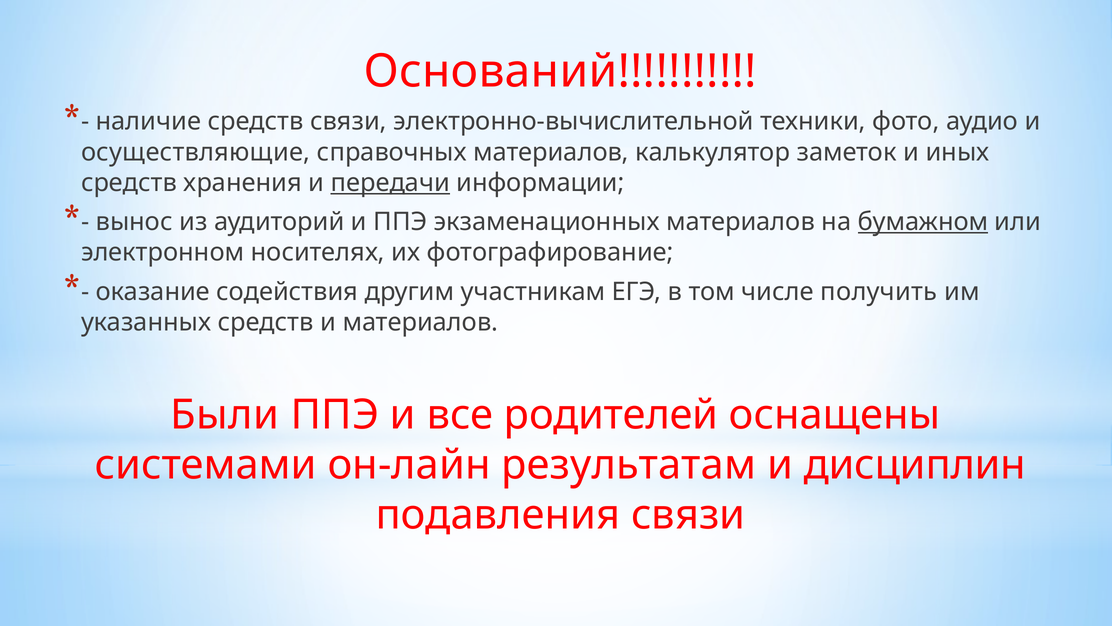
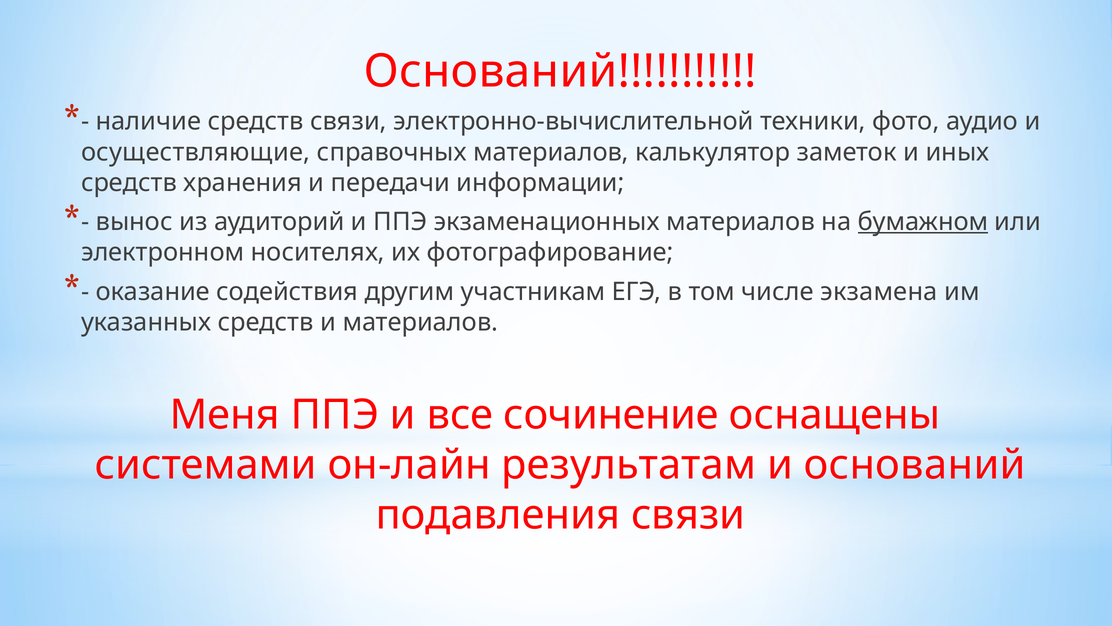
передачи underline: present -> none (390, 183)
получить: получить -> экзамена (879, 291)
Были: Были -> Меня (225, 414)
родителей: родителей -> сочинение (611, 414)
и дисциплин: дисциплин -> оснований (915, 464)
